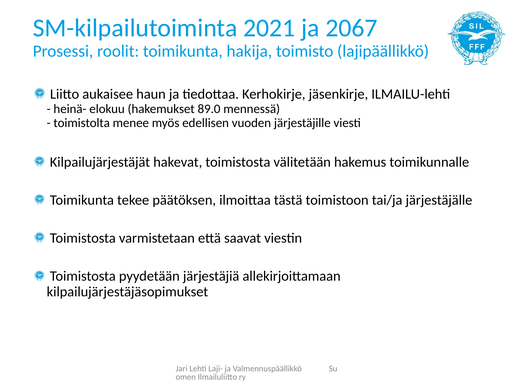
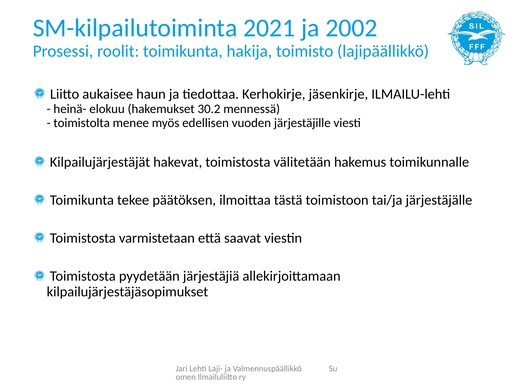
2067: 2067 -> 2002 (351, 28)
89.0: 89.0 -> 30.2 (209, 109)
